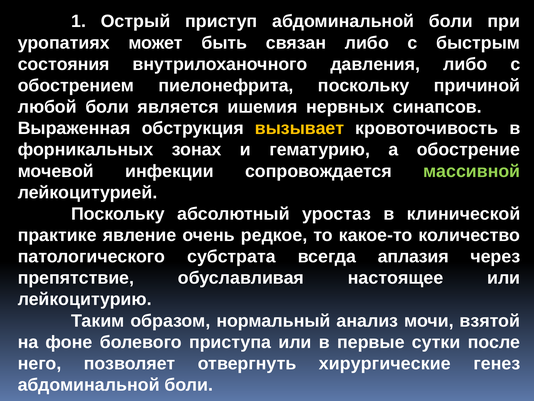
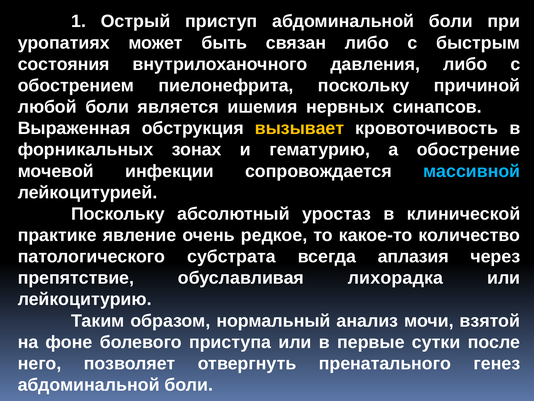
массивной colour: light green -> light blue (472, 171)
настоящее: настоящее -> лихорадка (395, 278)
хирургические: хирургические -> пренатального (385, 363)
